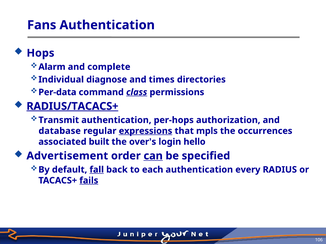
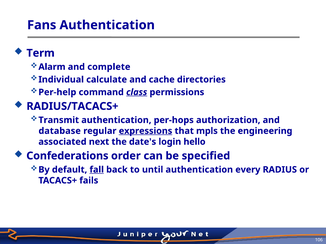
Hops: Hops -> Term (41, 53)
diagnose: diagnose -> calculate (107, 80)
times: times -> cache (162, 80)
Per-data: Per-data -> Per-help (57, 92)
RADIUS/TACACS+ underline: present -> none (72, 106)
occurrences: occurrences -> engineering (265, 131)
built: built -> next (99, 142)
over: over -> date (139, 142)
Advertisement: Advertisement -> Confederations (67, 156)
can underline: present -> none (153, 156)
each: each -> until (153, 170)
fails underline: present -> none (89, 181)
